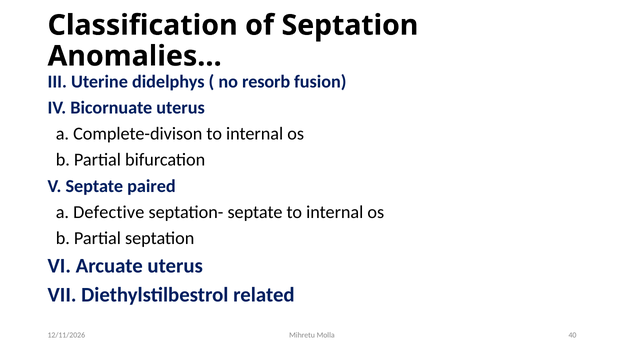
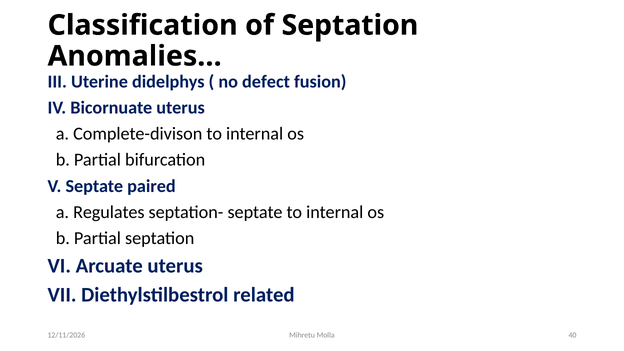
resorb: resorb -> defect (266, 82)
Defective: Defective -> Regulates (109, 212)
